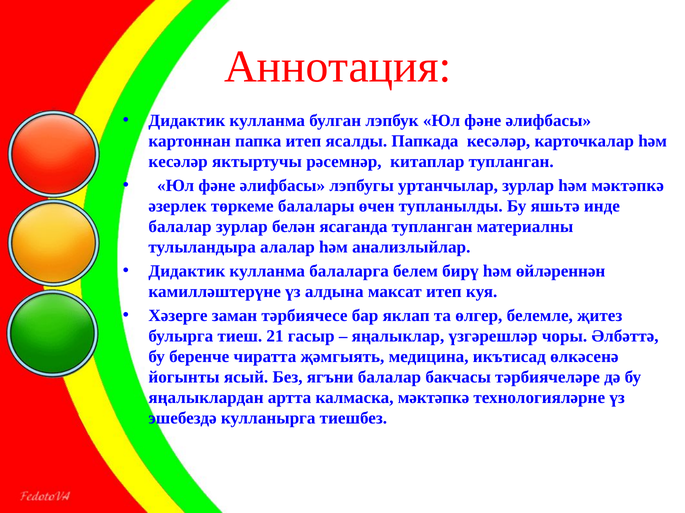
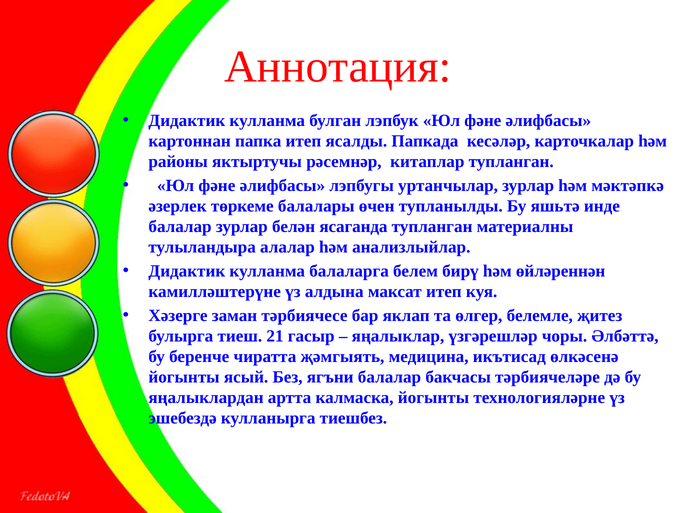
кесәләр: кесәләр -> районы (178, 162)
калмаска мәктәпкә: мәктәпкә -> йогынты (433, 398)
